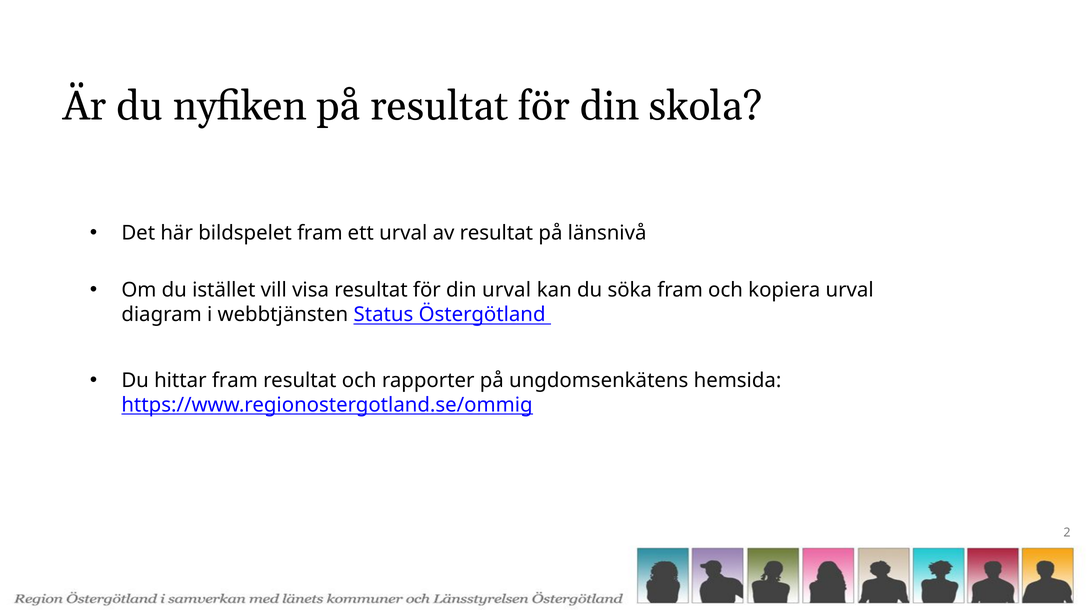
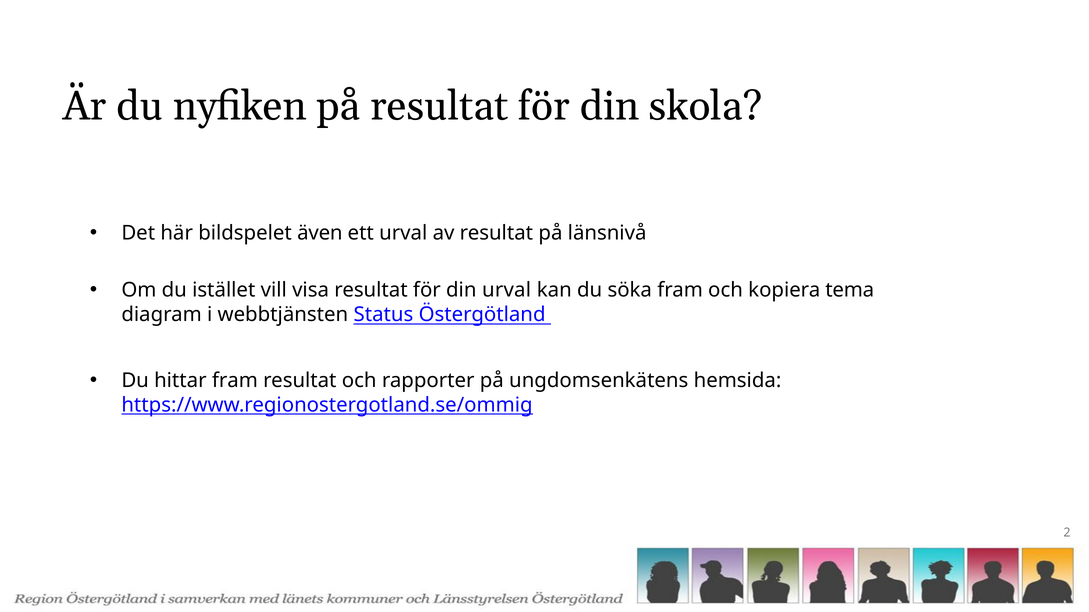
bildspelet fram: fram -> även (320, 233)
kopiera urval: urval -> tema (850, 290)
